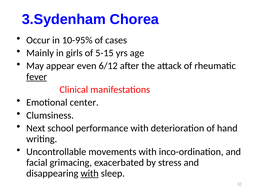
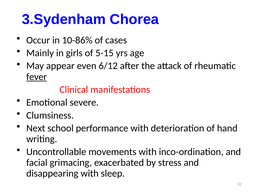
10-95%: 10-95% -> 10-86% (77, 40)
center: center -> severe (84, 102)
with underline: present -> none (90, 173)
